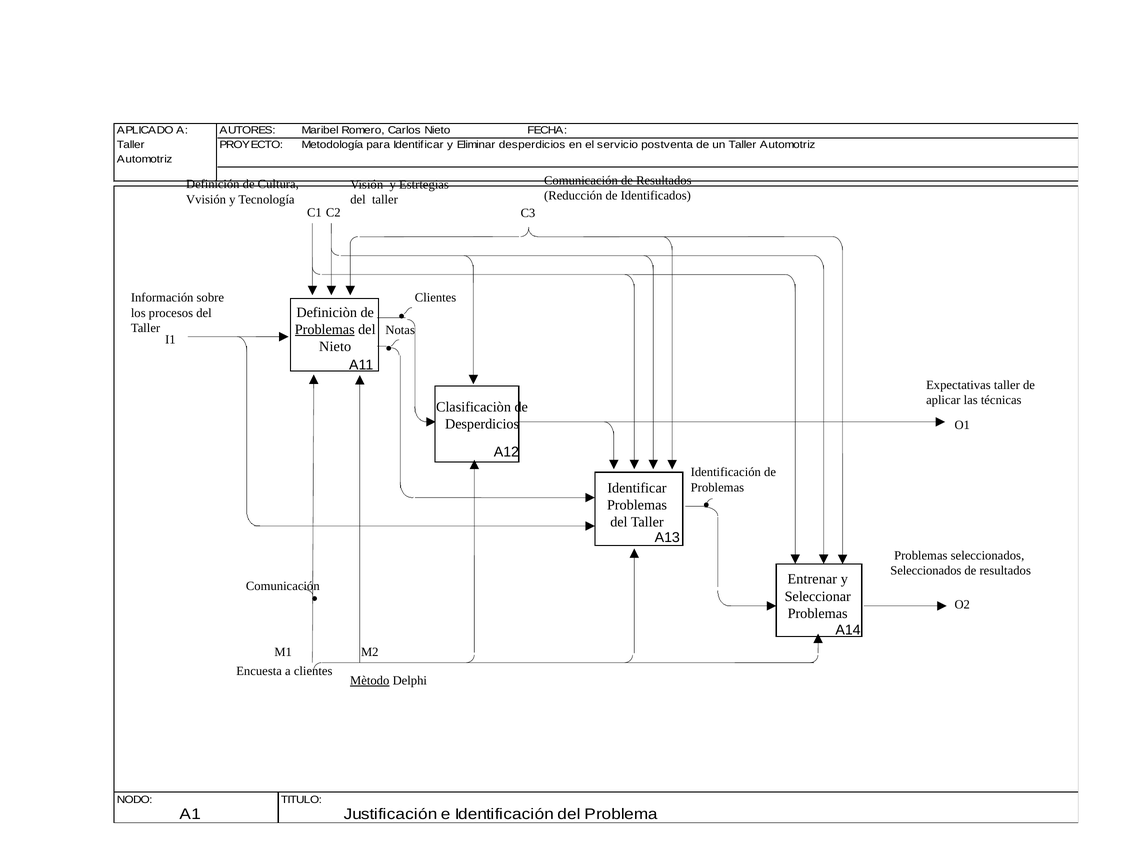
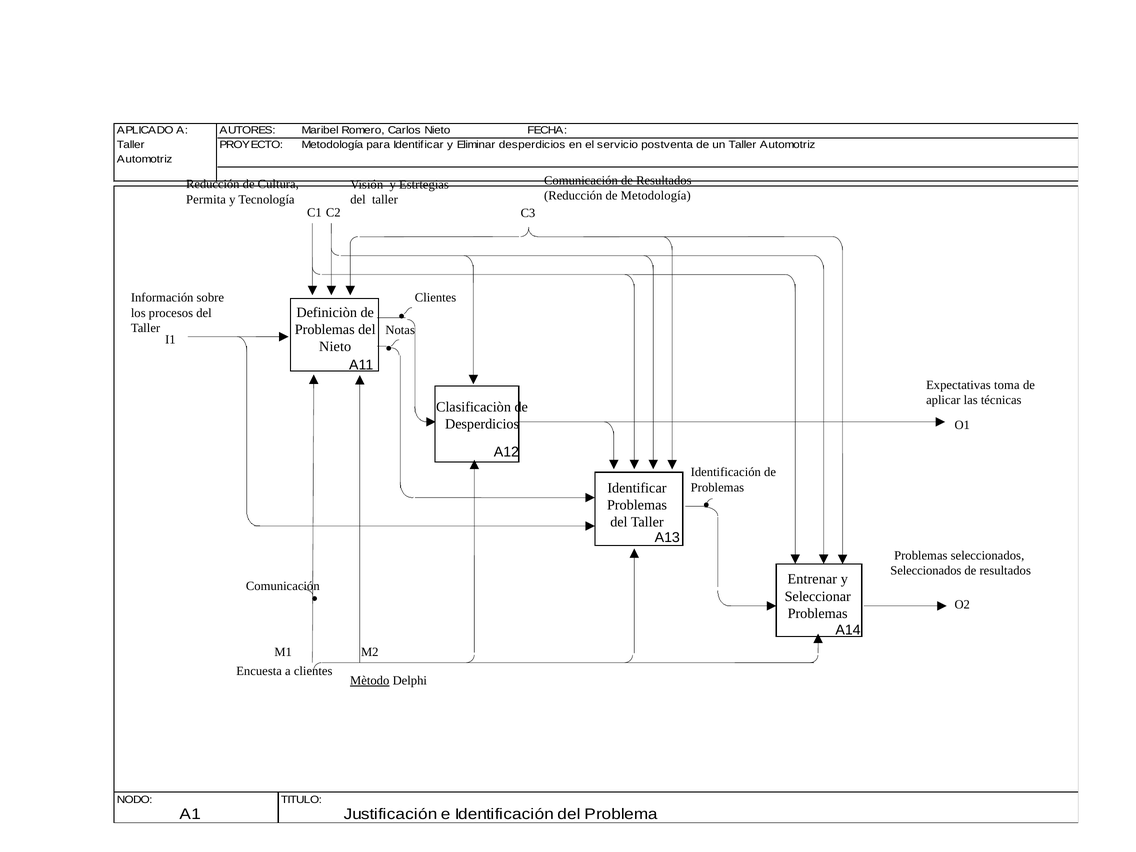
Definición: Definición -> Reducción (213, 184)
de Identificados: Identificados -> Metodología (656, 196)
Vvisión: Vvisión -> Permita (206, 199)
Problemas underline: present -> none (325, 329)
Expectativas taller: taller -> toma (1007, 385)
